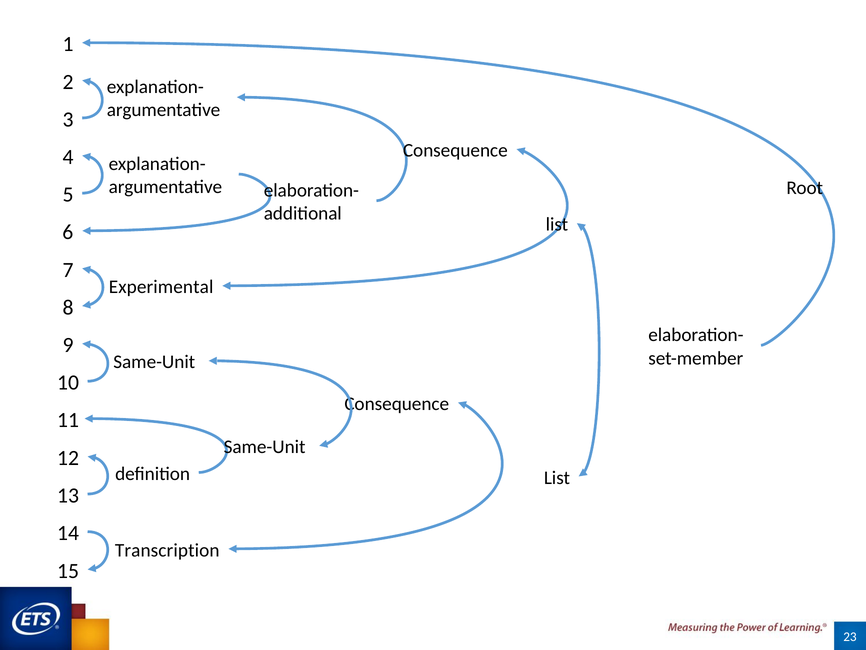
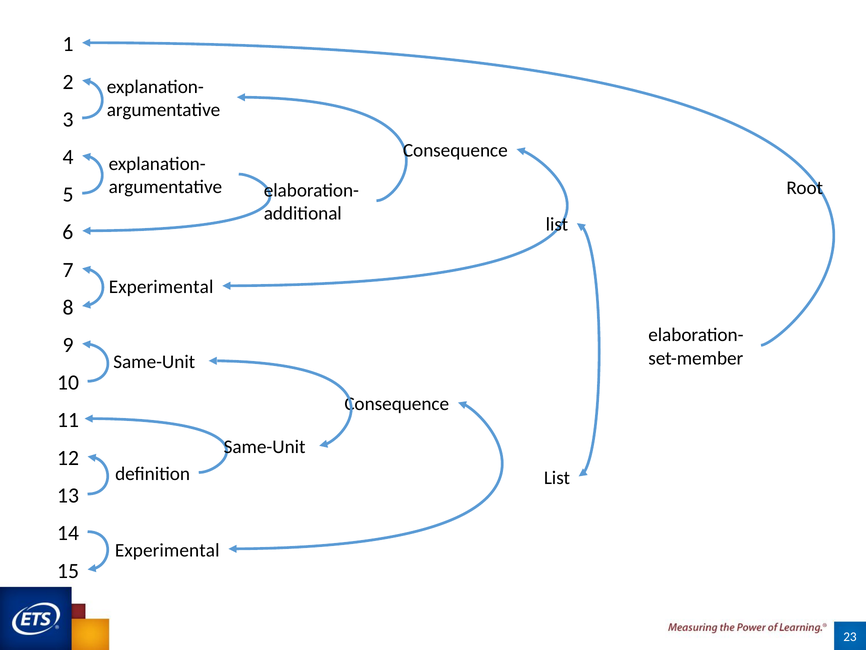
Transcription: Transcription -> Experimental (167, 550)
